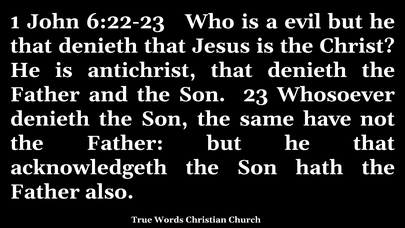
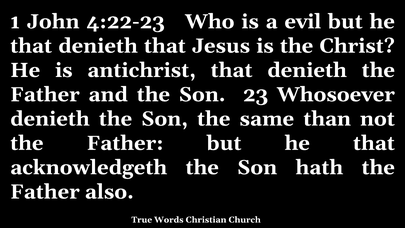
6:22-23: 6:22-23 -> 4:22-23 (126, 22)
have: have -> than (327, 119)
